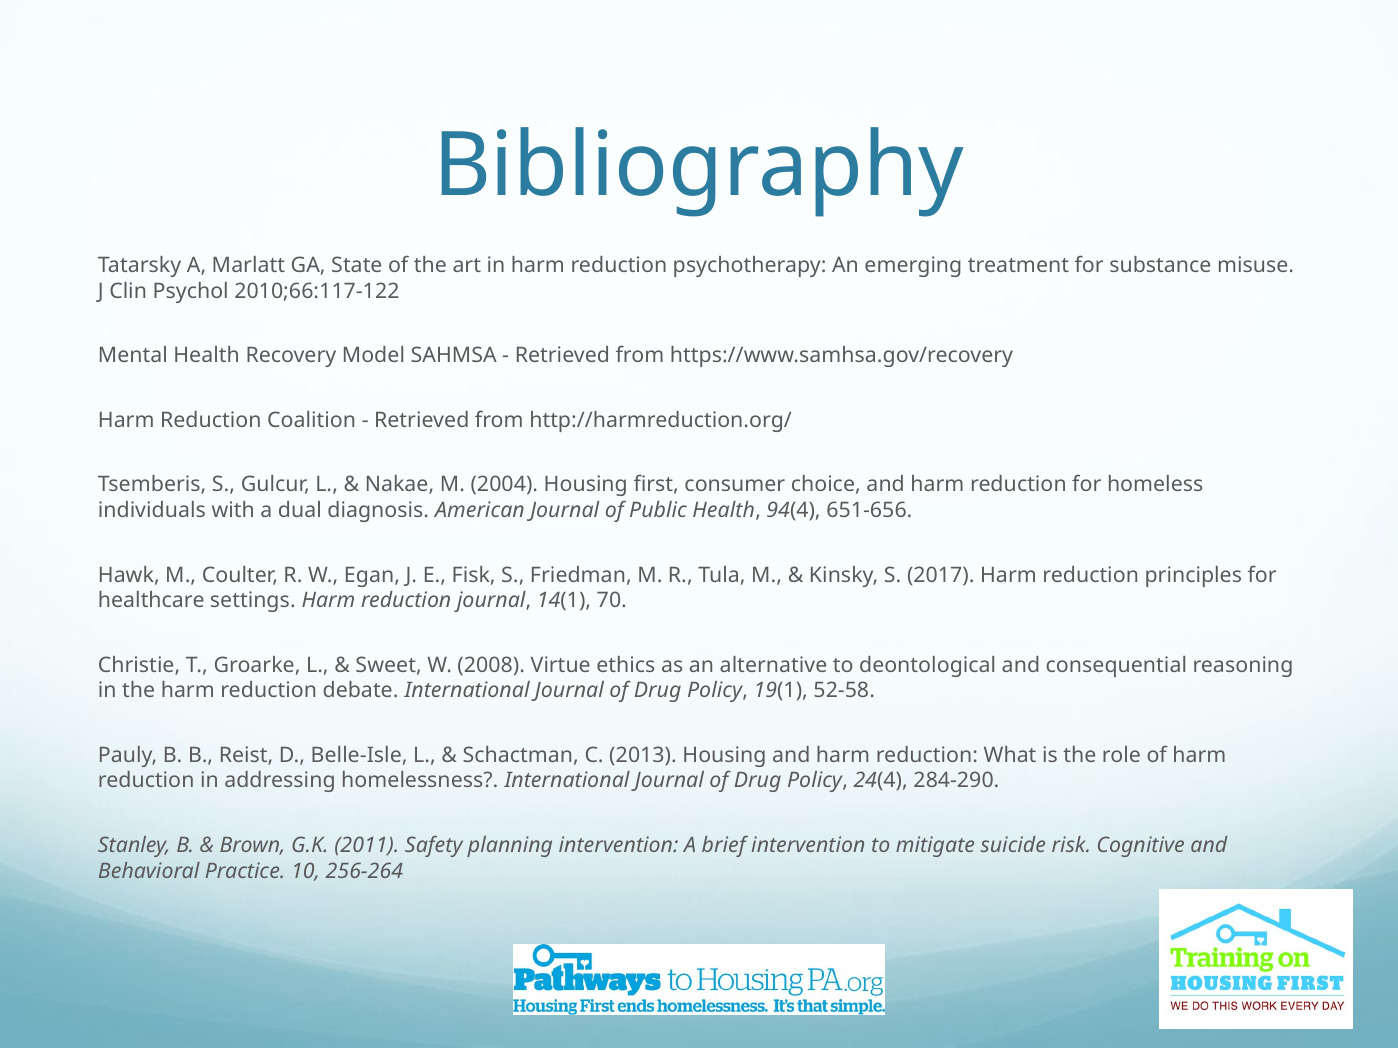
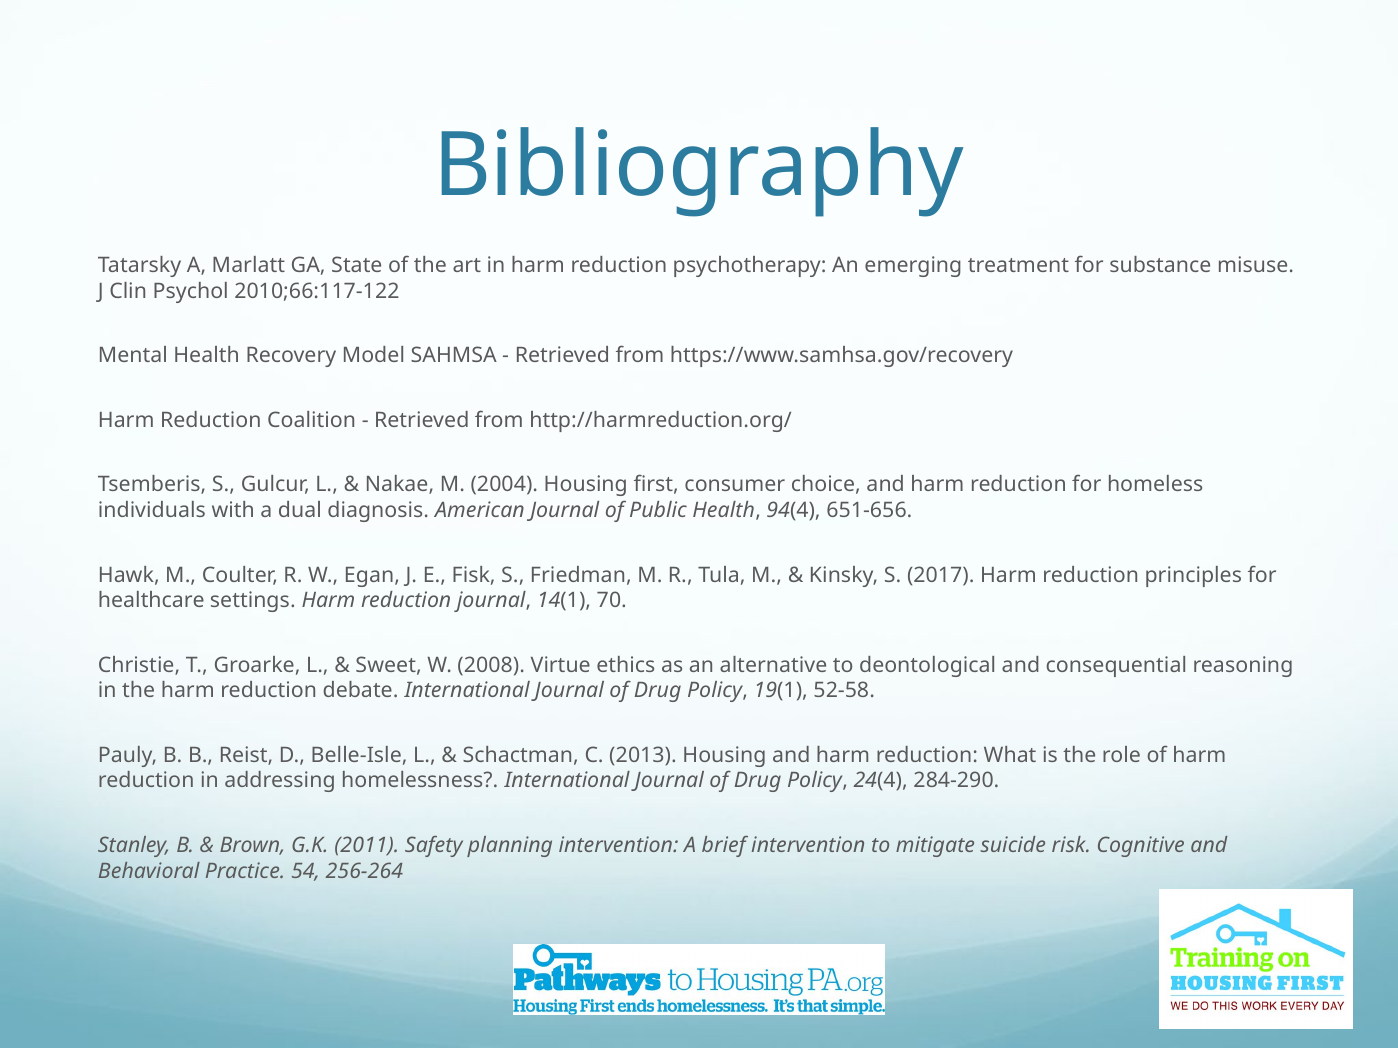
10: 10 -> 54 (306, 871)
